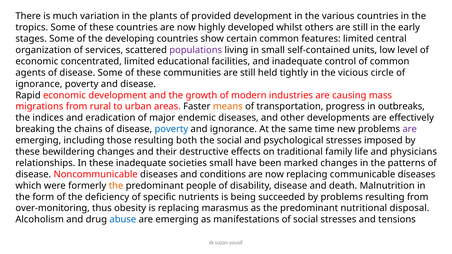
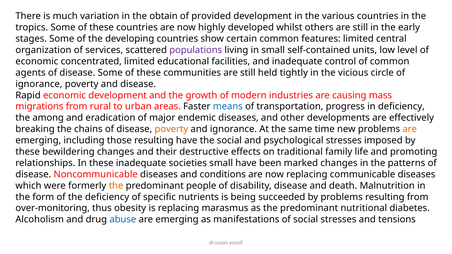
plants: plants -> obtain (164, 16)
means colour: orange -> blue (228, 107)
in outbreaks: outbreaks -> deficiency (401, 107)
indices: indices -> among (48, 118)
poverty colour: blue -> orange (171, 129)
are colour: purple -> orange (410, 129)
resulting both: both -> have (187, 141)
physicians: physicians -> promoting (414, 152)
disposal: disposal -> diabetes (410, 208)
